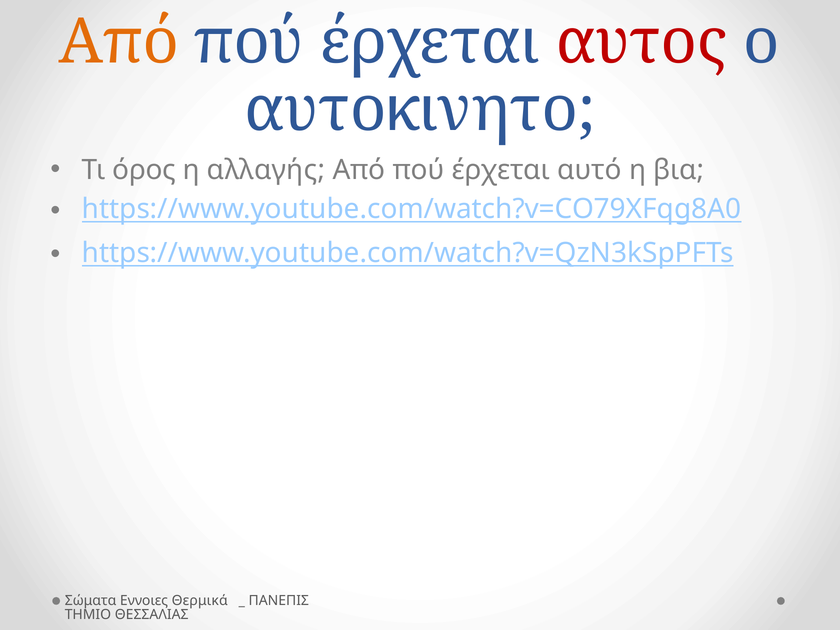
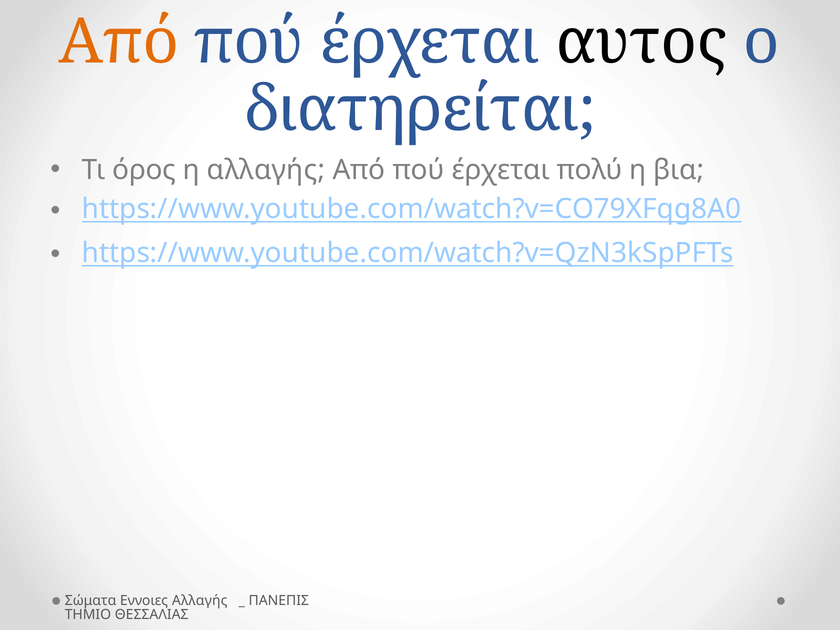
αυτος colour: red -> black (641, 42)
αυτοκινητο: αυτοκινητο -> διατηρείται (420, 109)
αυτό: αυτό -> πολύ (590, 170)
Εννοιες Θερμικά: Θερμικά -> Αλλαγής (200, 601)
